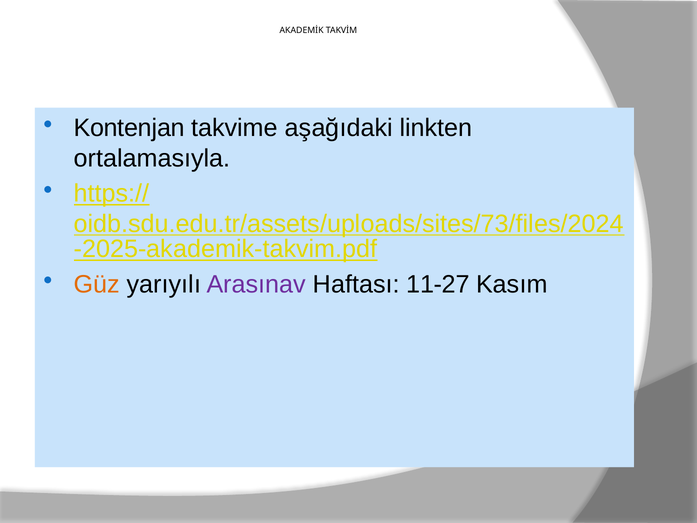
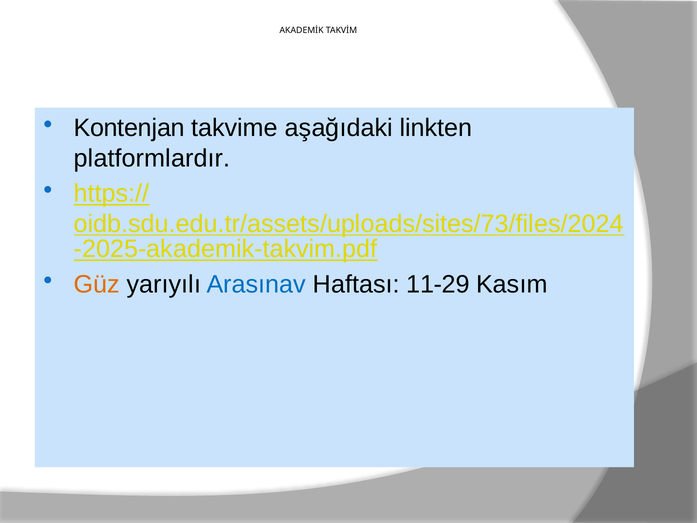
ortalamasıyla: ortalamasıyla -> platformlardır (152, 158)
Arasınav colour: purple -> blue (256, 284)
11-27: 11-27 -> 11-29 (438, 284)
